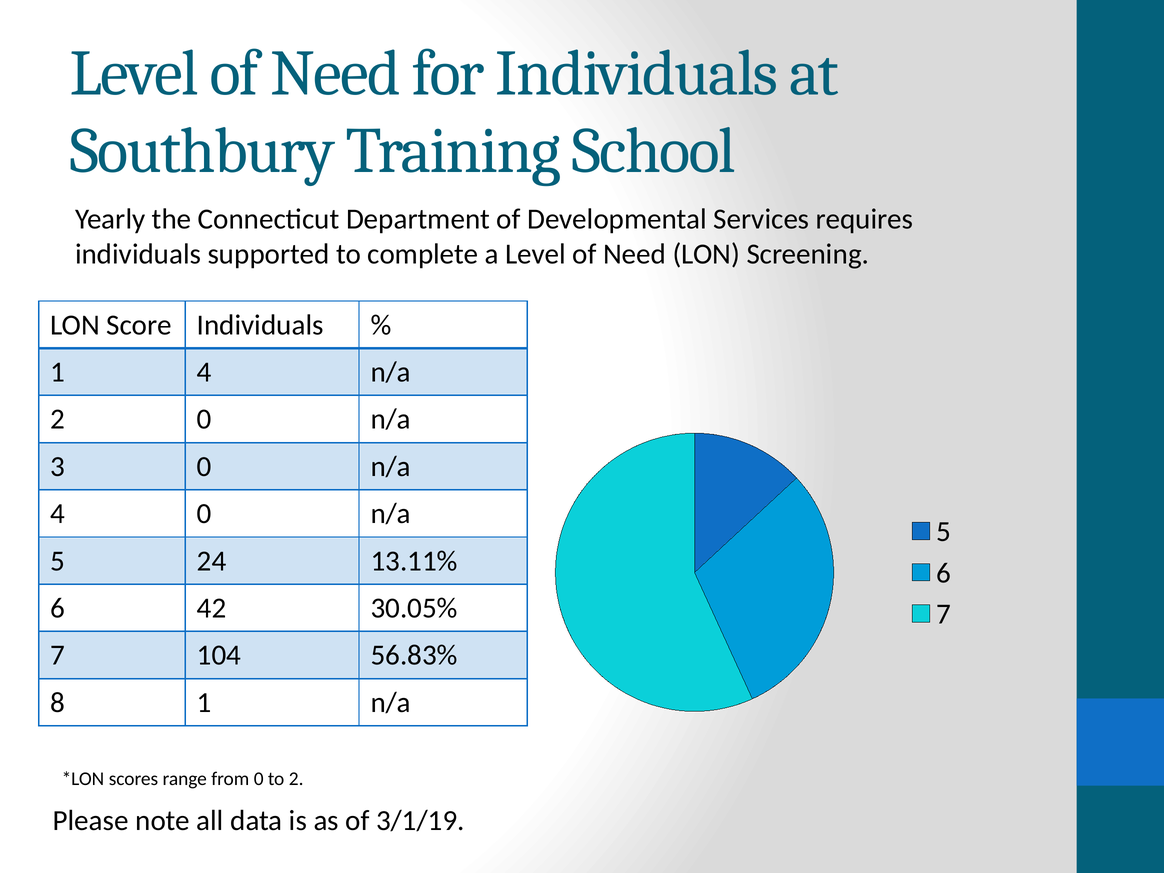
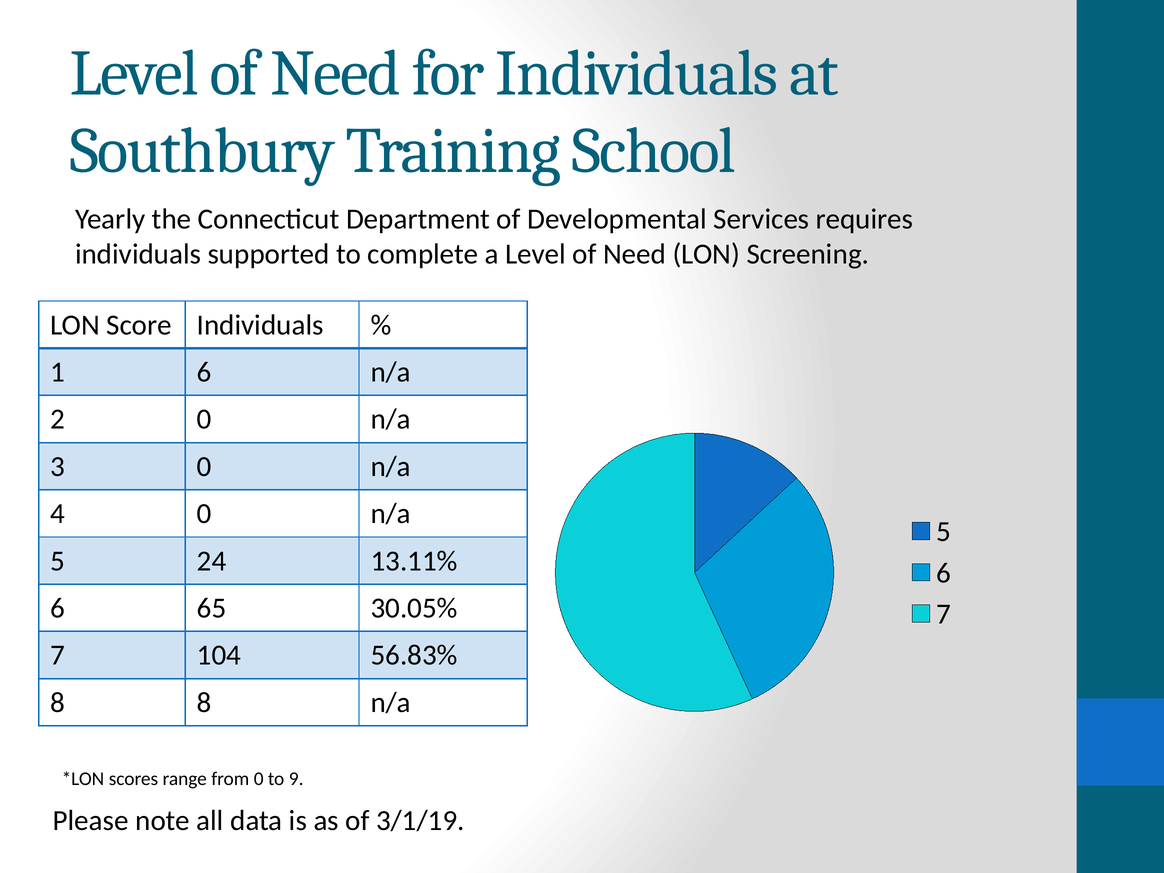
1 4: 4 -> 6 (204, 372)
42: 42 -> 65 (212, 608)
8 1: 1 -> 8 (204, 703)
to 2: 2 -> 9 (296, 779)
